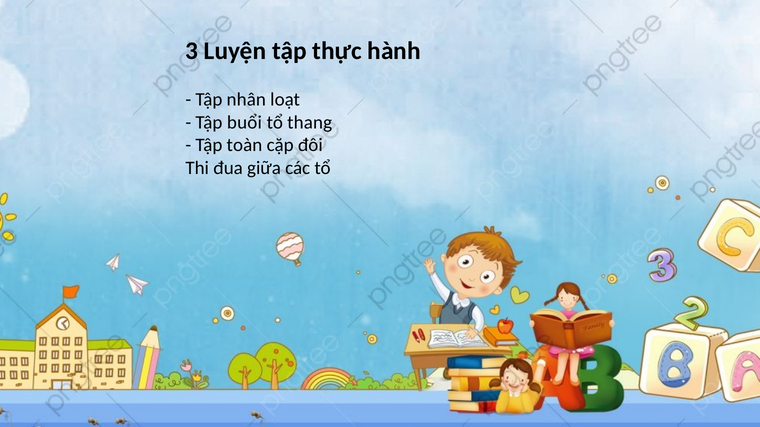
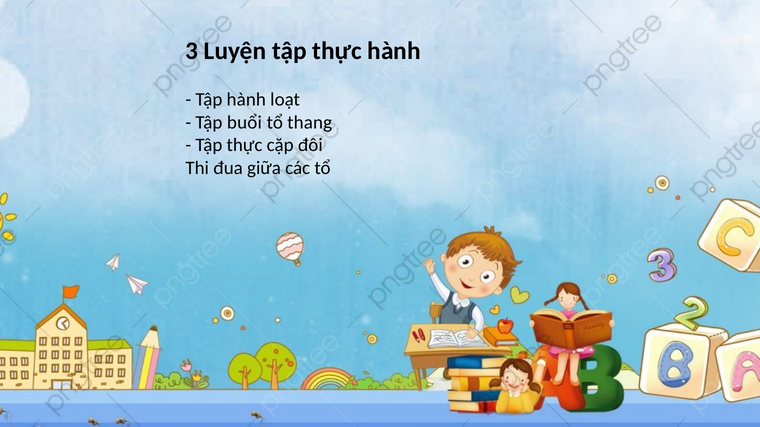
Tập nhân: nhân -> hành (246, 100)
toàn: toàn -> thực (245, 145)
